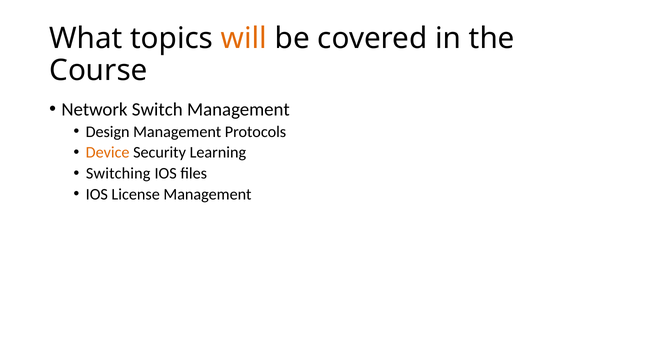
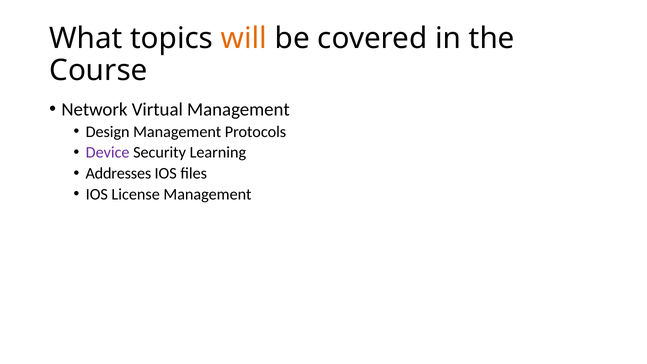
Switch: Switch -> Virtual (157, 109)
Device colour: orange -> purple (108, 153)
Switching: Switching -> Addresses (118, 173)
